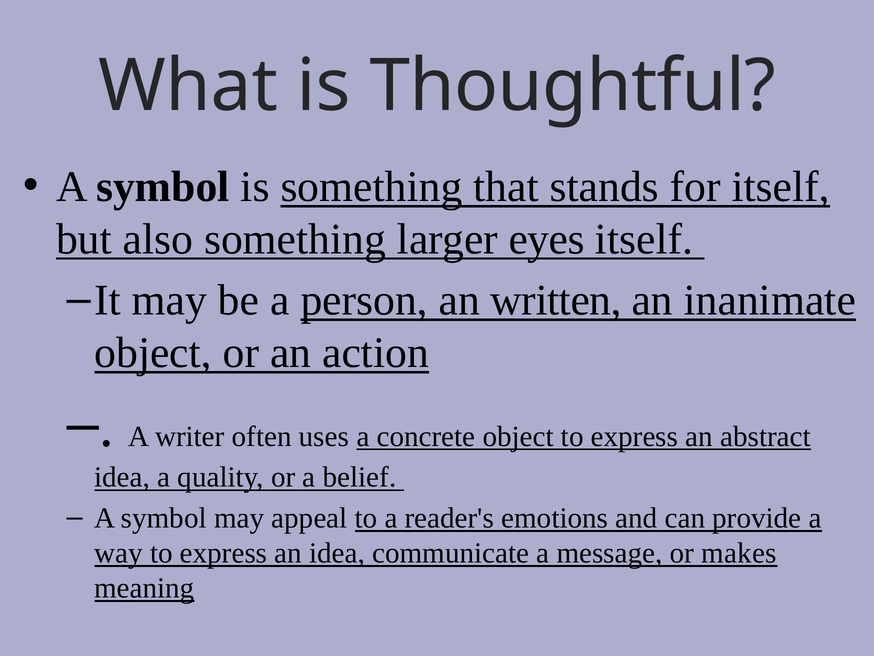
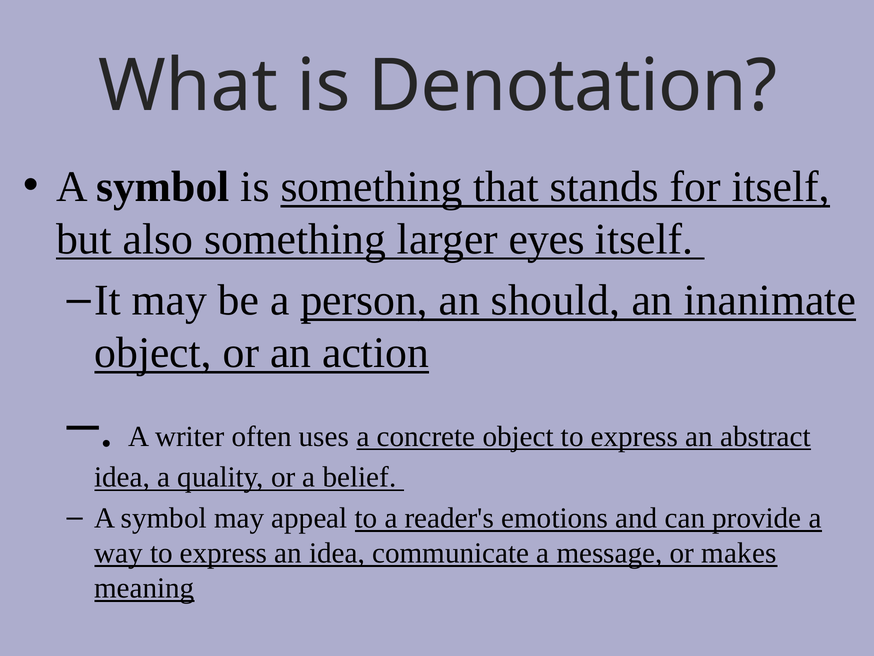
Thoughtful: Thoughtful -> Denotation (573, 86)
written: written -> should (556, 300)
